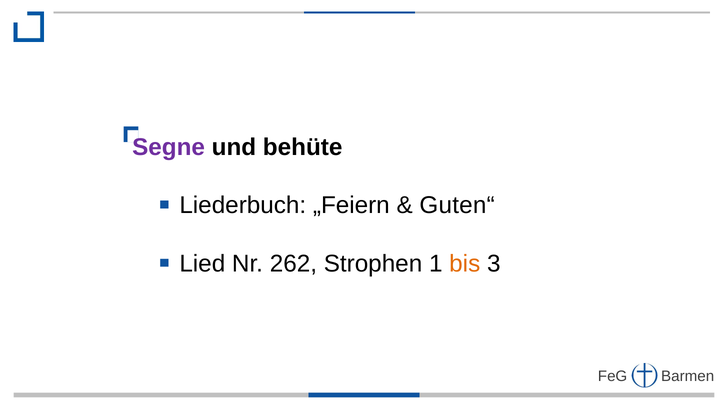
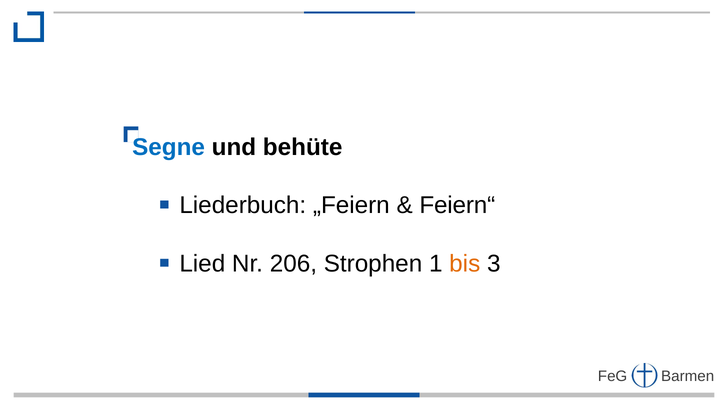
Segne colour: purple -> blue (169, 147)
Guten“: Guten“ -> Feiern“ (457, 206)
262: 262 -> 206 (293, 264)
